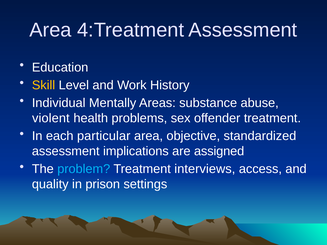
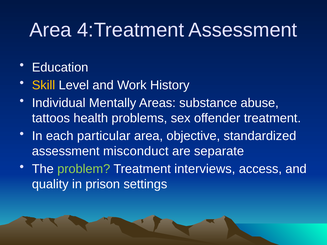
violent: violent -> tattoos (51, 118)
implications: implications -> misconduct (136, 151)
assigned: assigned -> separate (219, 151)
problem colour: light blue -> light green (84, 169)
